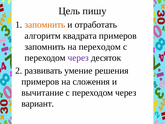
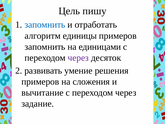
запомнить colour: orange -> blue (45, 25)
квадрата: квадрата -> единицы (80, 36)
на переходом: переходом -> единицами (100, 47)
вариант: вариант -> задание (38, 103)
